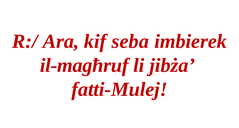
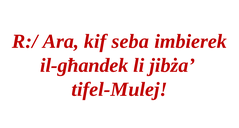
il-magħruf: il-magħruf -> il-għandek (84, 66)
fatti-Mulej: fatti-Mulej -> tifel-Mulej (119, 90)
